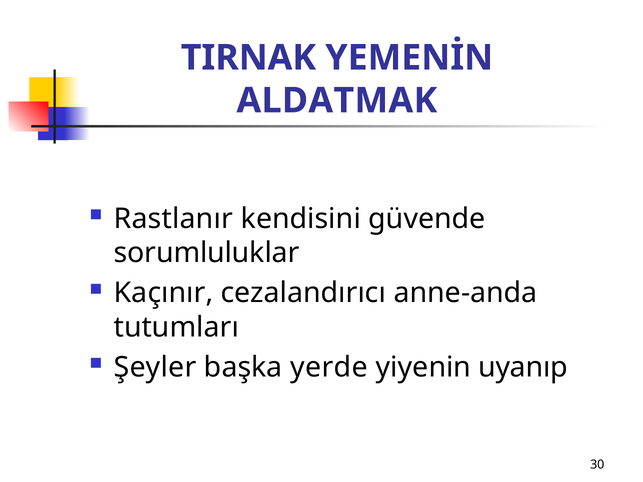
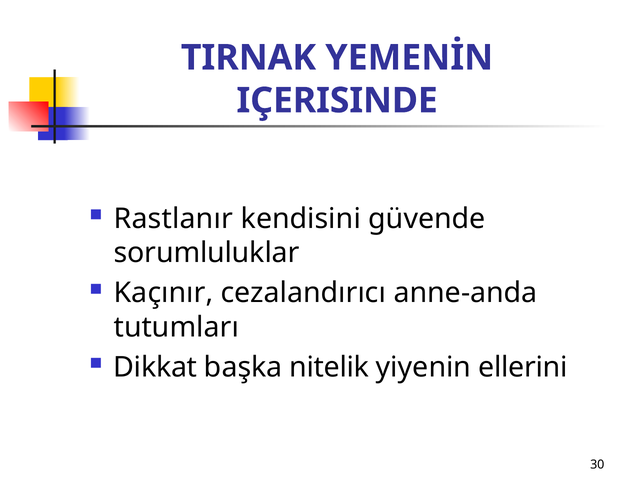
ALDATMAK: ALDATMAK -> IÇERISINDE (337, 101)
Şeyler: Şeyler -> Dikkat (155, 368)
yerde: yerde -> nitelik (329, 368)
uyanıp: uyanıp -> ellerini (523, 368)
